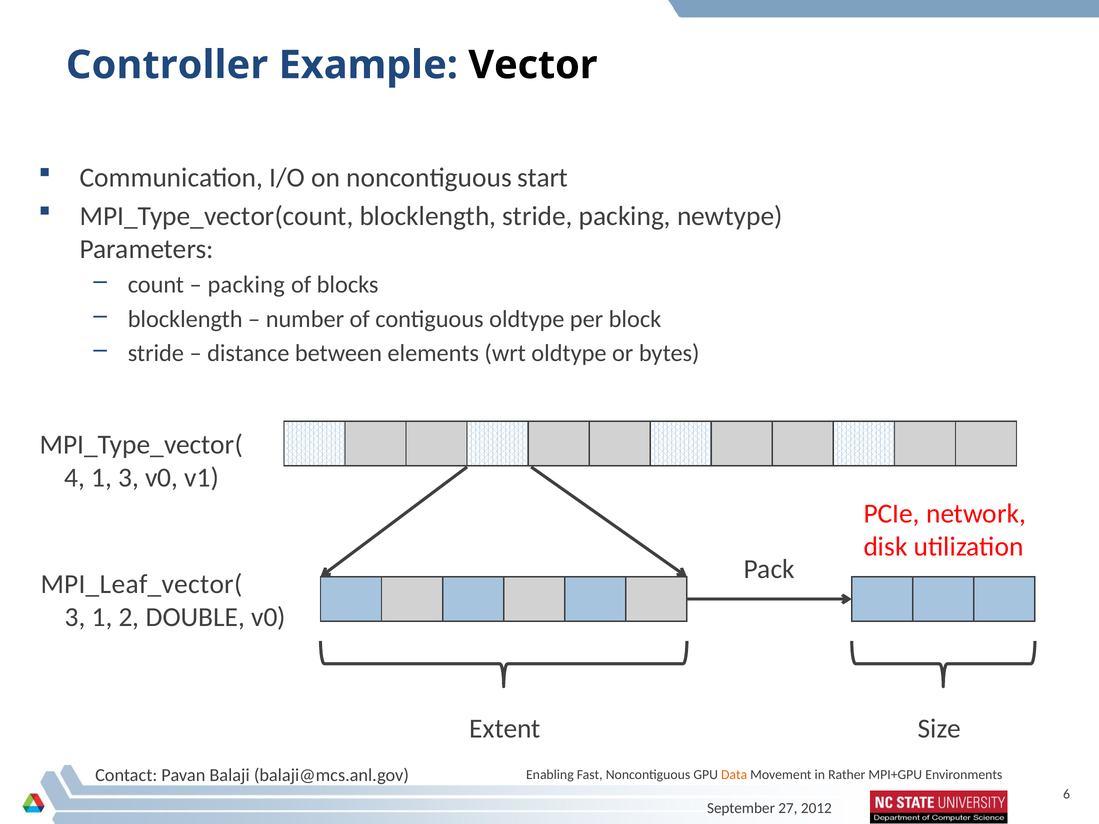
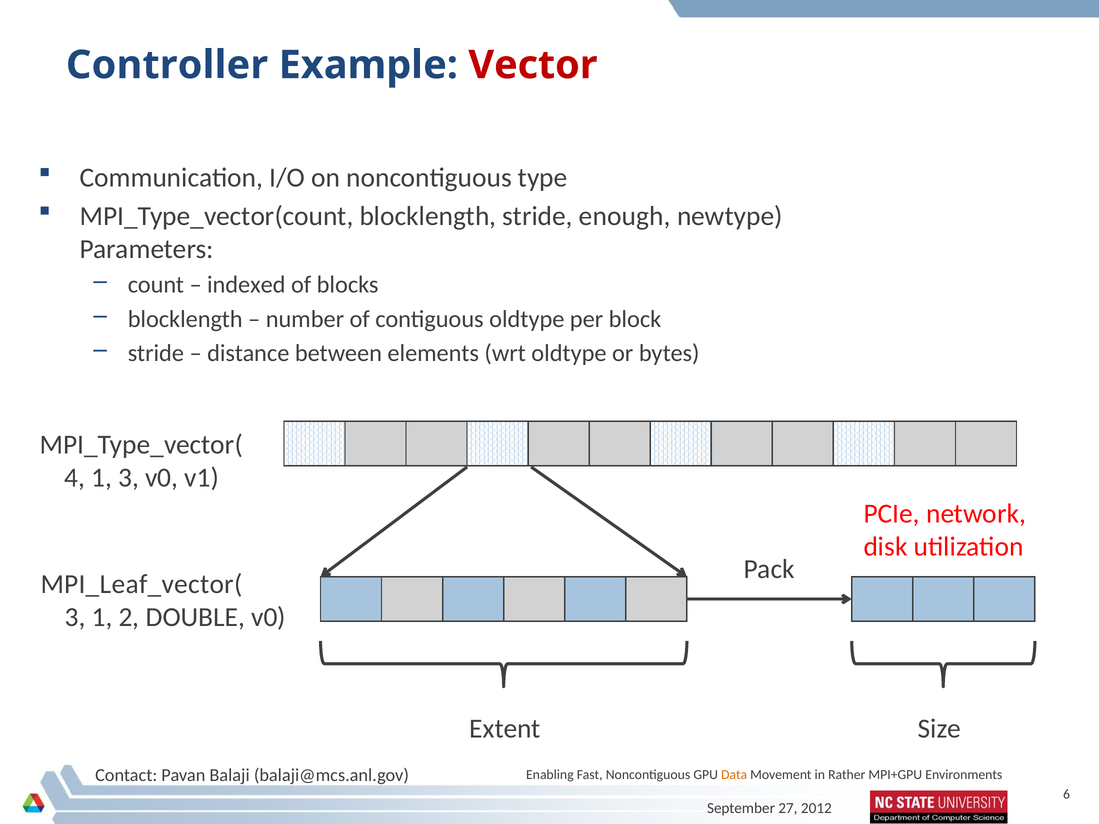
Vector colour: black -> red (533, 65)
start: start -> type (543, 178)
stride packing: packing -> enough (625, 216)
packing: packing -> indexed (246, 285)
